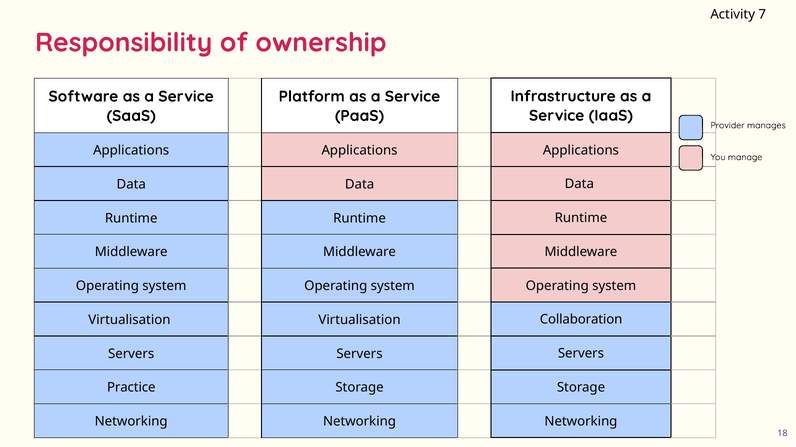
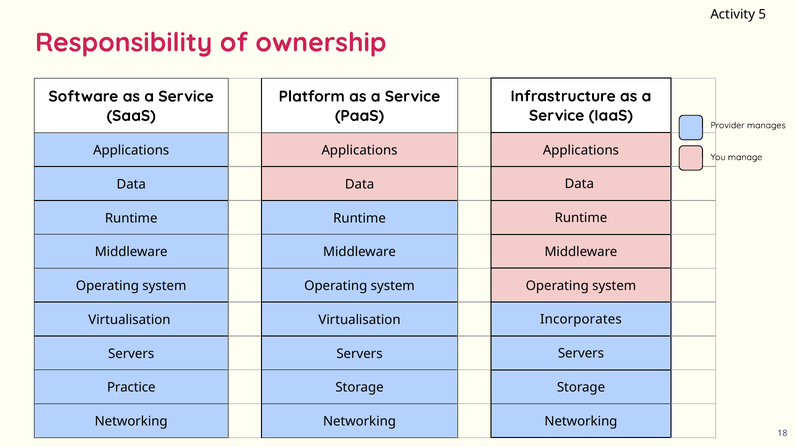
7: 7 -> 5 (762, 15)
Collaboration: Collaboration -> Incorporates (581, 320)
